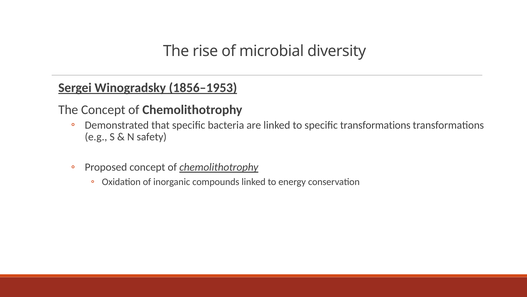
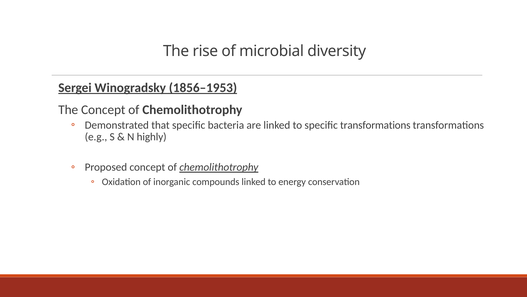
safety: safety -> highly (152, 137)
